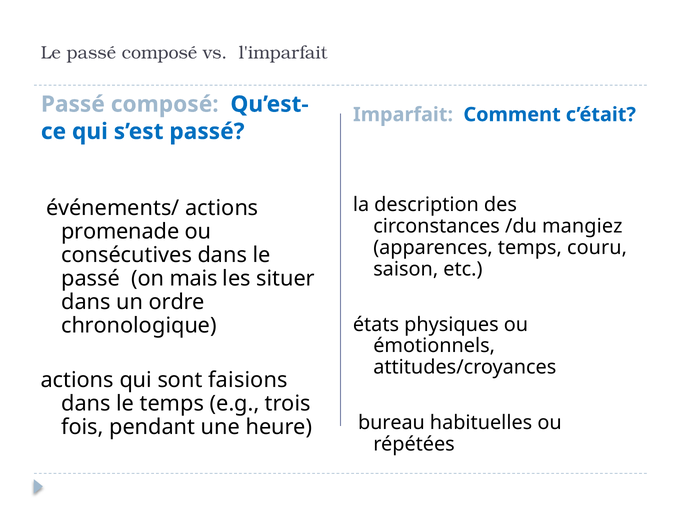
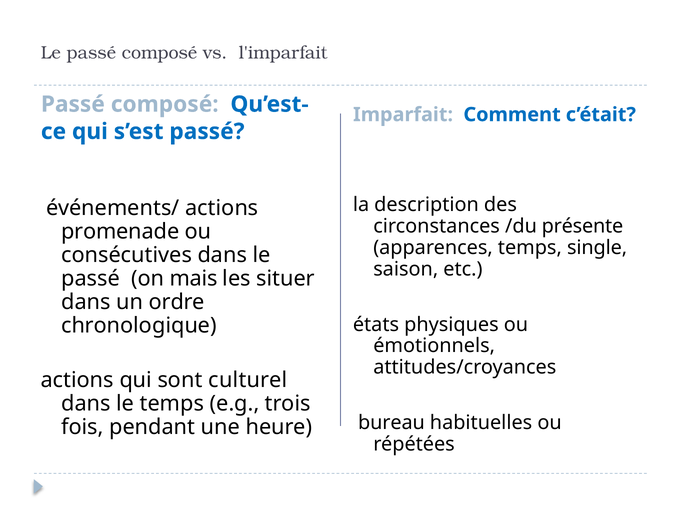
mangiez: mangiez -> présente (582, 226)
couru: couru -> single (597, 247)
faisions: faisions -> culturel (248, 380)
